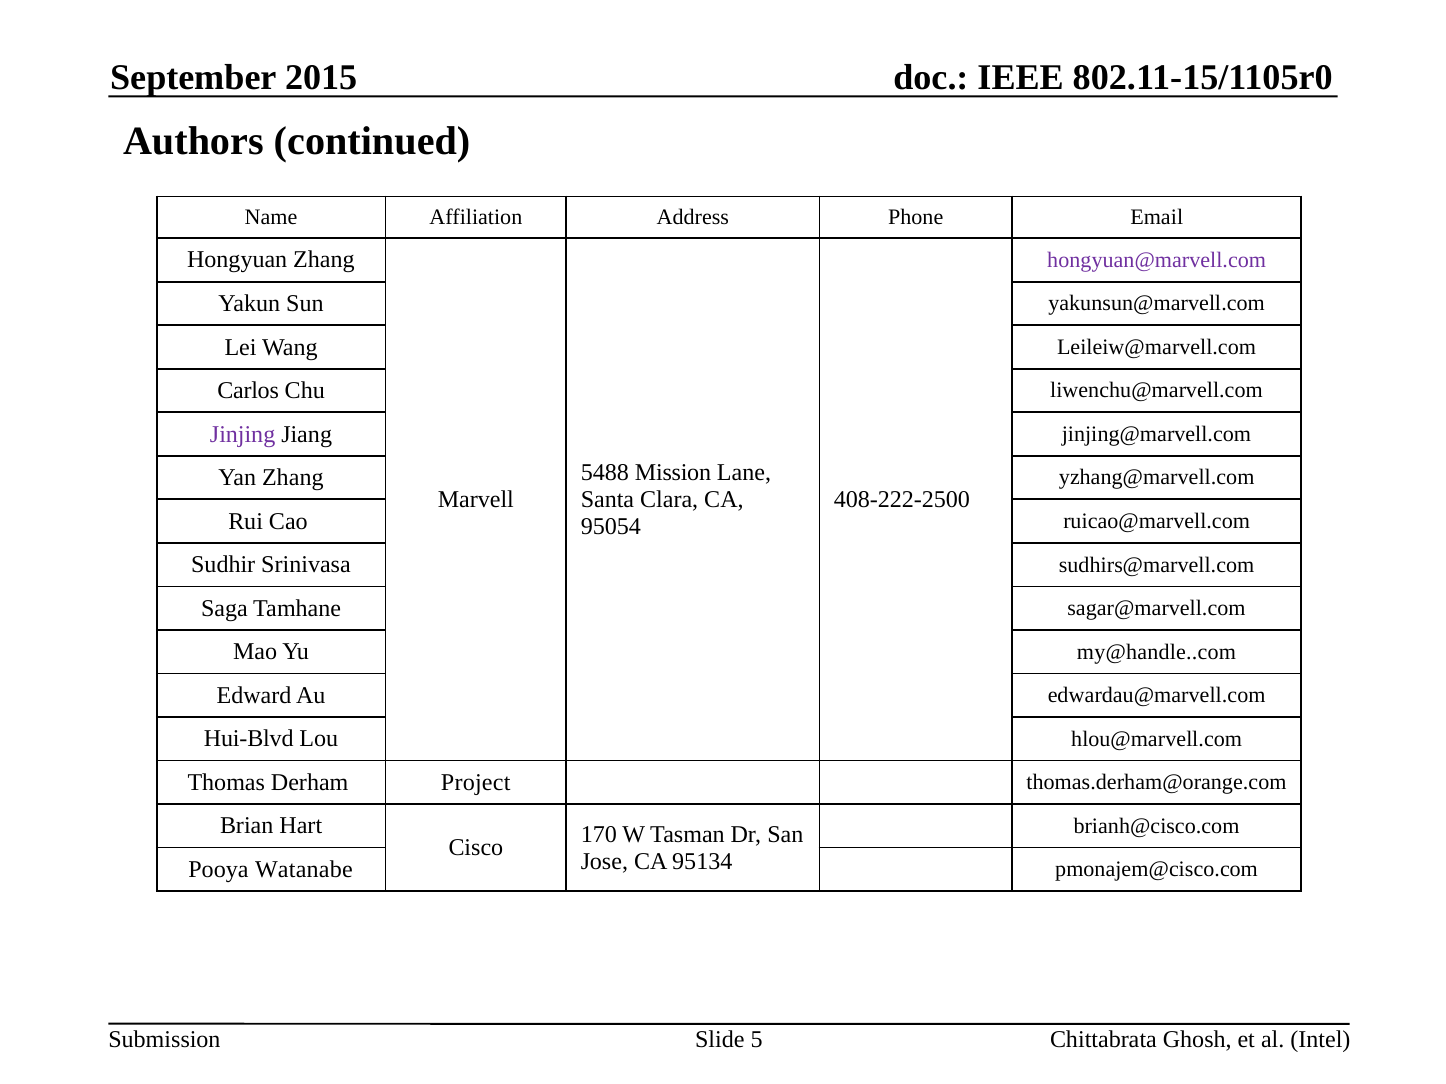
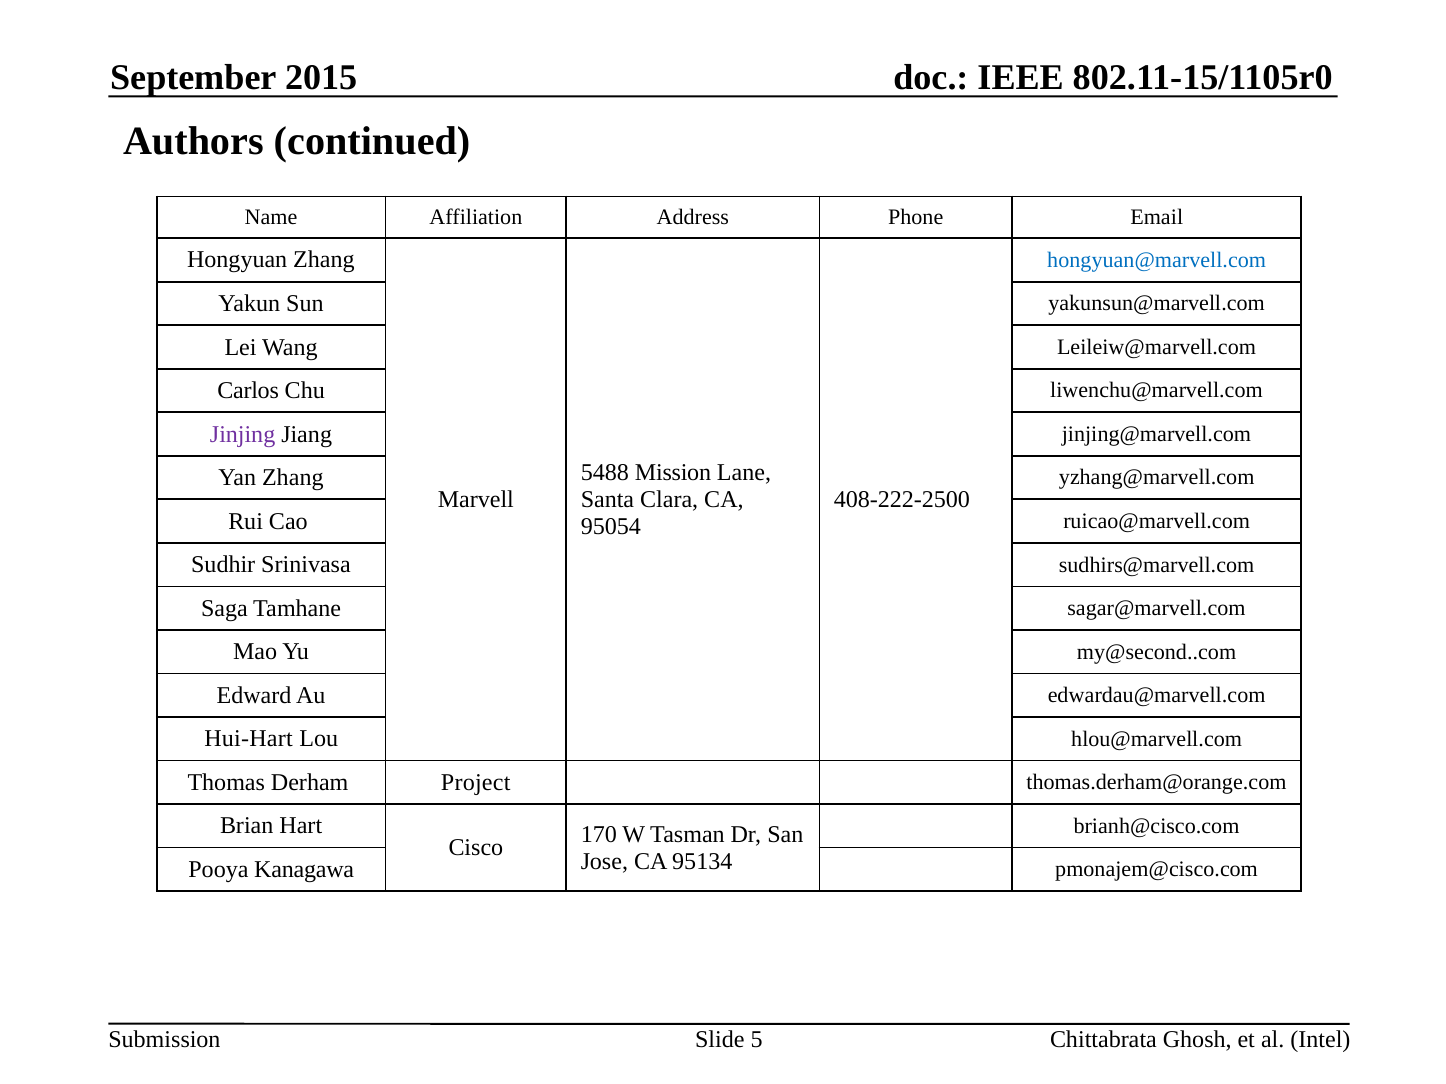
hongyuan@marvell.com colour: purple -> blue (1157, 260)
my@handle..com: my@handle..com -> my@second..com (1157, 652)
Hui-Blvd: Hui-Blvd -> Hui-Hart (249, 739)
Watanabe: Watanabe -> Kanagawa (304, 870)
